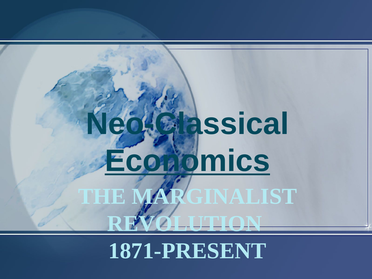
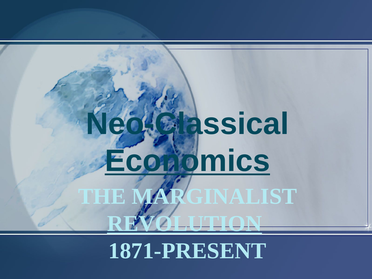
REVOLUTION underline: none -> present (185, 224)
